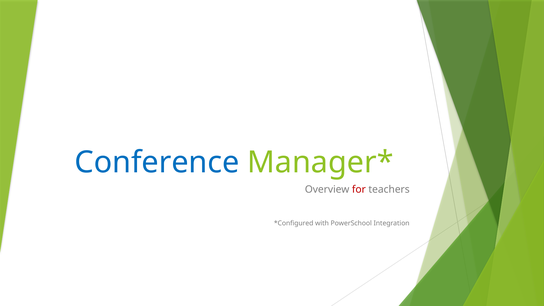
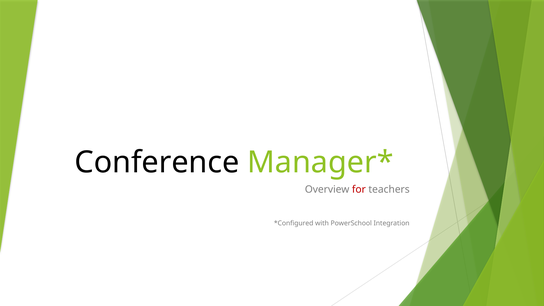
Conference colour: blue -> black (157, 162)
